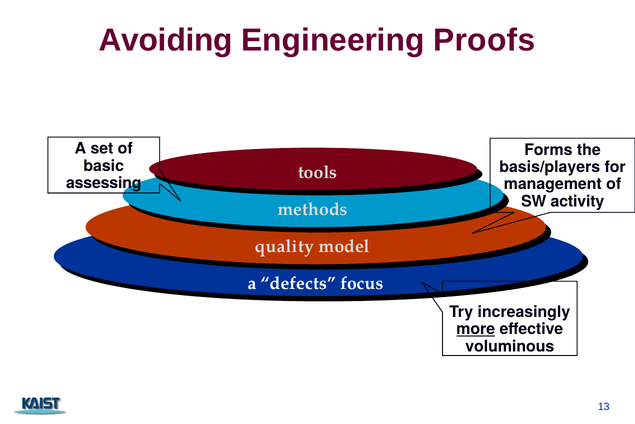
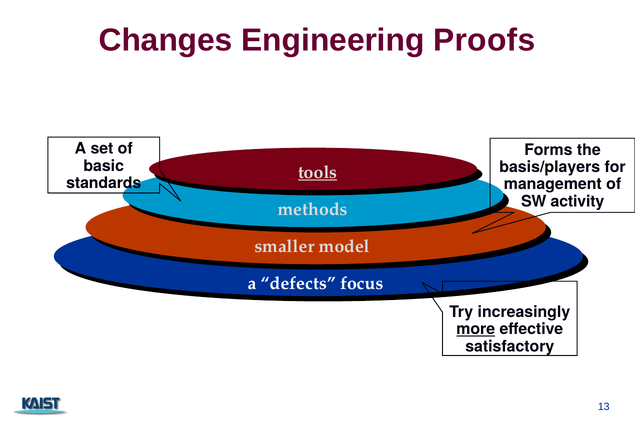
Avoiding: Avoiding -> Changes (166, 40)
tools underline: none -> present (318, 172)
assessing: assessing -> standards (104, 183)
quality: quality -> smaller (285, 246)
voluminous: voluminous -> satisfactory (510, 346)
